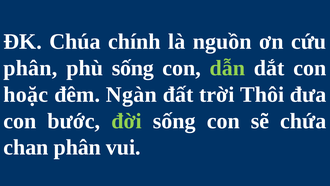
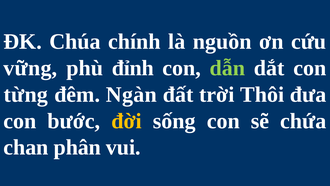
phân: phân -> vững (30, 68)
phù sống: sống -> đỉnh (133, 68)
hoặc: hoặc -> từng (26, 94)
đời colour: light green -> yellow (127, 121)
